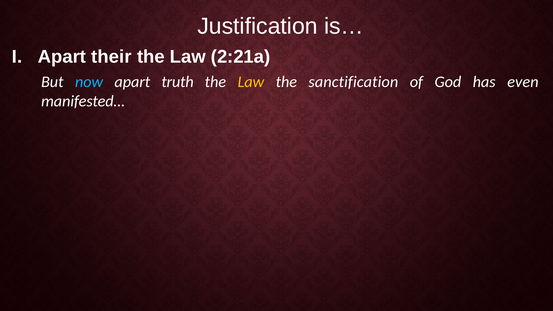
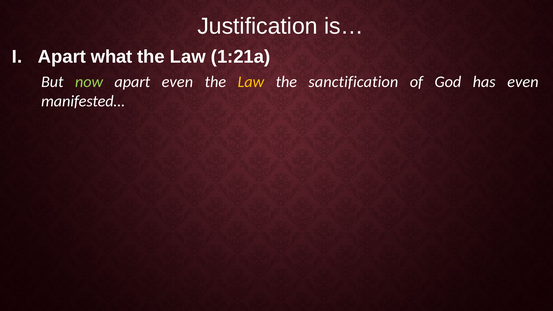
their: their -> what (112, 57)
2:21a: 2:21a -> 1:21a (241, 57)
now colour: light blue -> light green (89, 82)
apart truth: truth -> even (177, 82)
